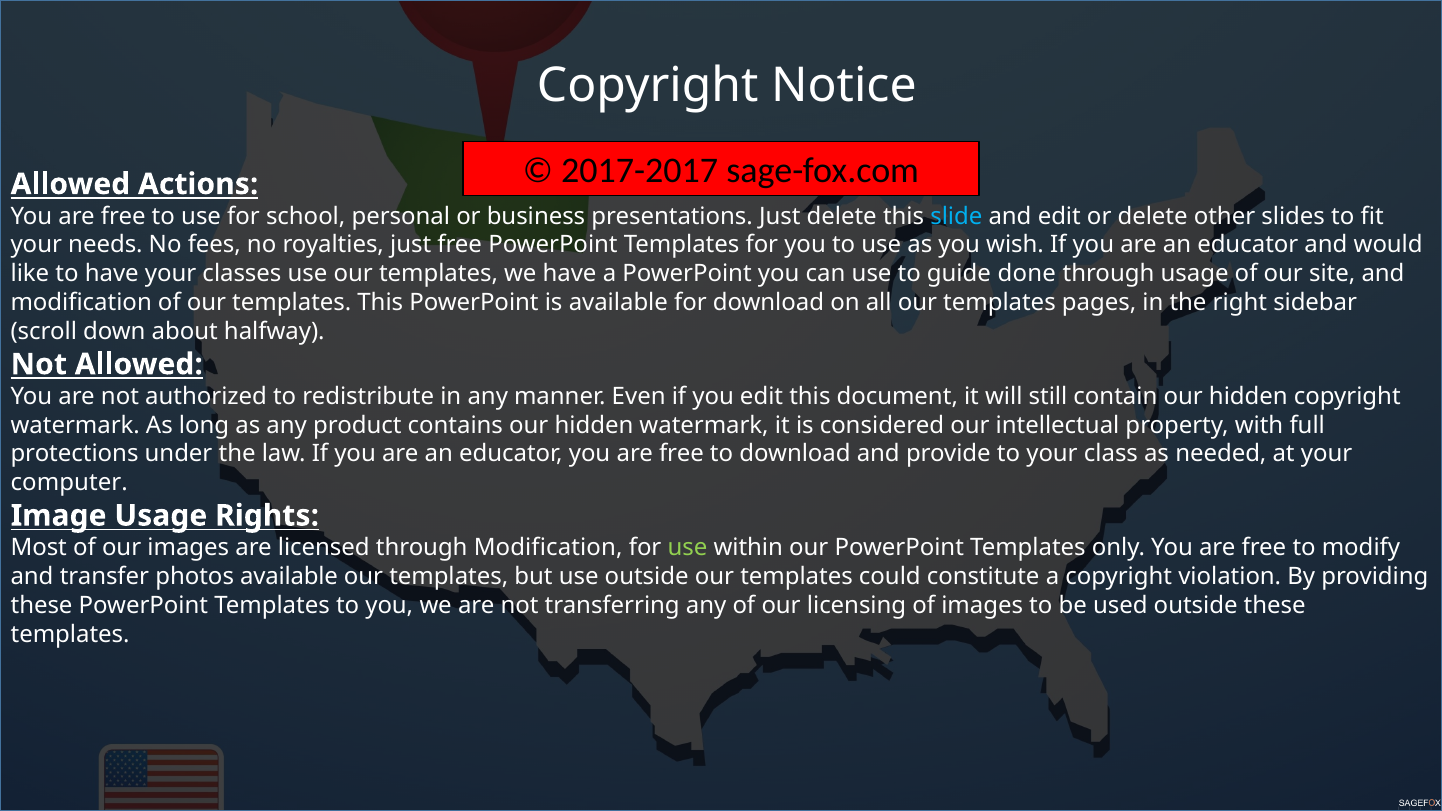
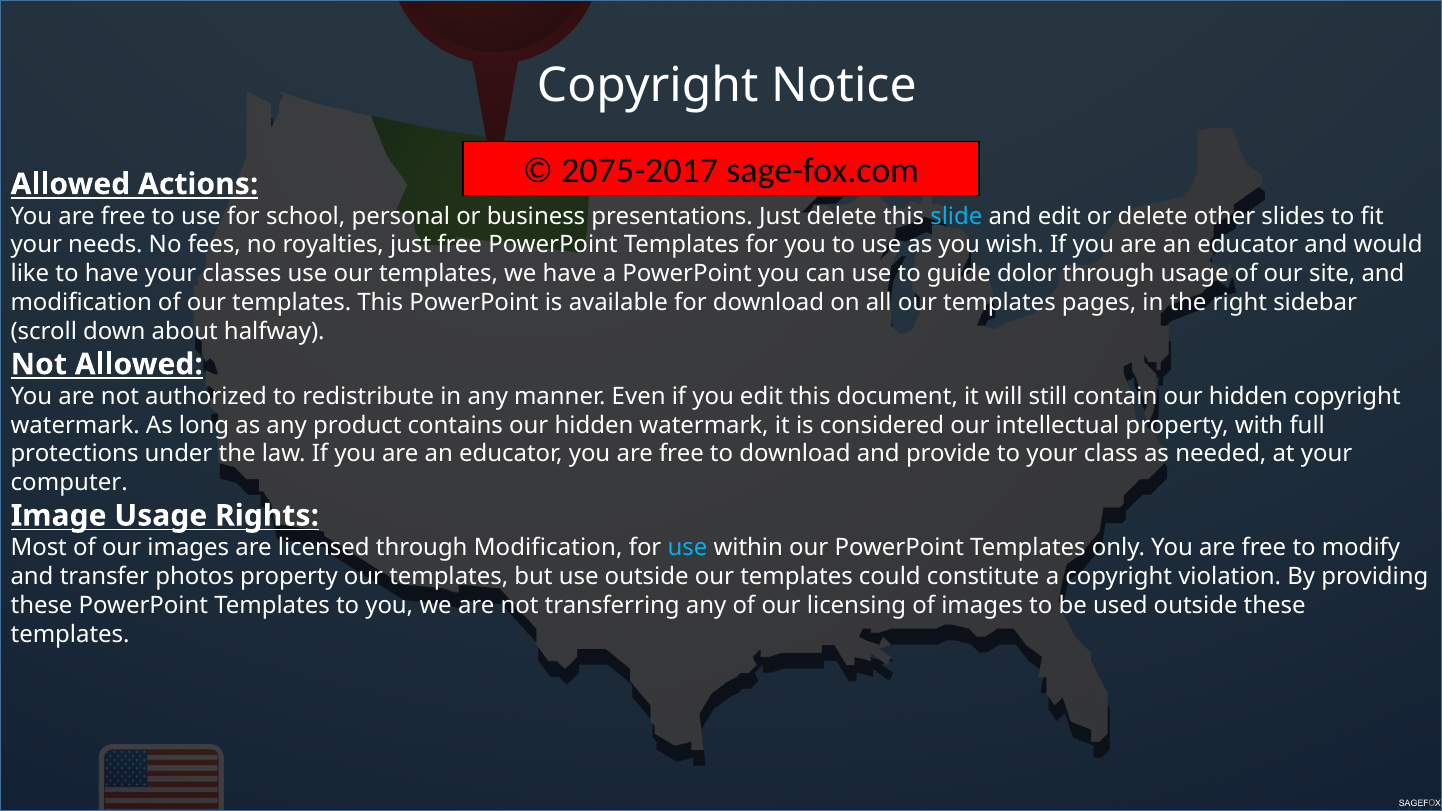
2017-2017: 2017-2017 -> 2075-2017 (640, 171)
done: done -> dolor (1027, 274)
use colour: light green -> light blue (688, 548)
photos available: available -> property (289, 577)
